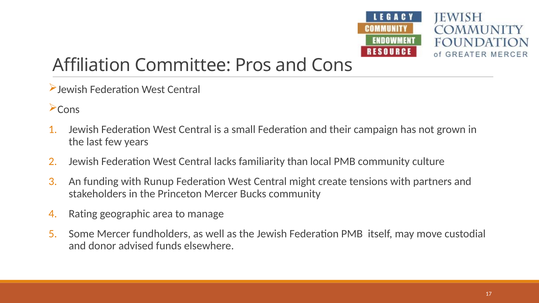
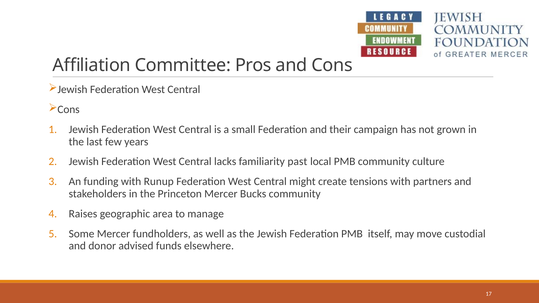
than: than -> past (297, 162)
Rating: Rating -> Raises (83, 214)
